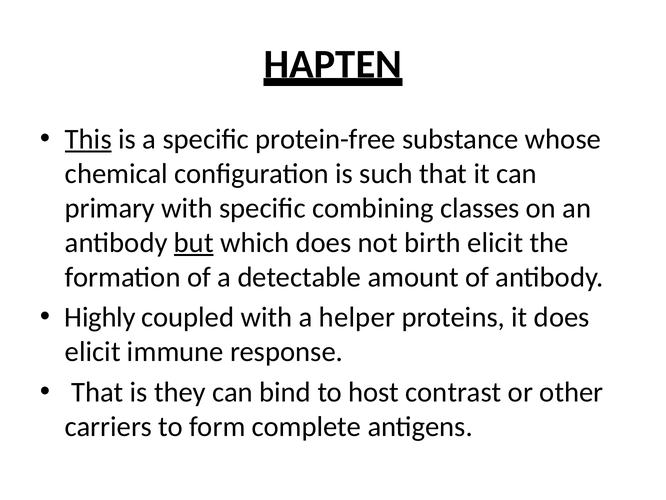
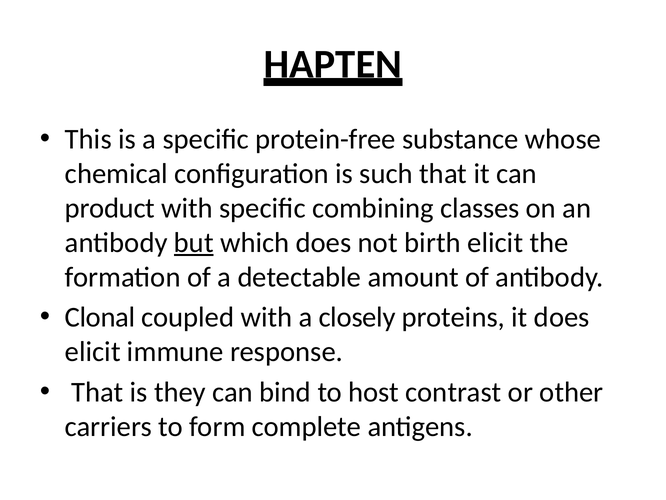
This underline: present -> none (88, 139)
primary: primary -> product (110, 208)
Highly: Highly -> Clonal (100, 317)
helper: helper -> closely (357, 317)
